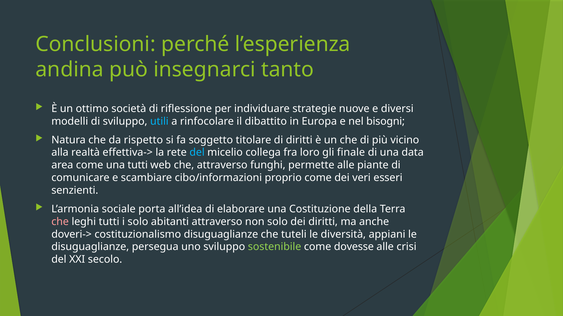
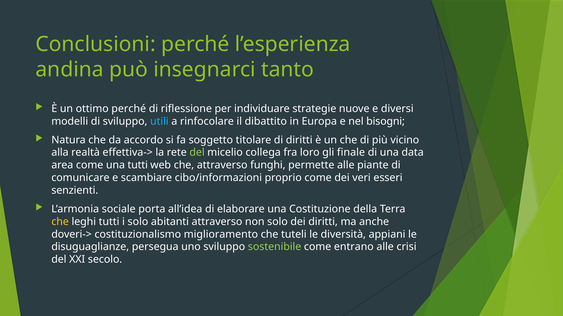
ottimo società: società -> perché (129, 109)
rispetto: rispetto -> accordo (143, 140)
del colour: light blue -> light green (197, 153)
che colour: pink -> yellow (60, 222)
costituzionalismo disuguaglianze: disuguaglianze -> miglioramento (221, 235)
dovesse: dovesse -> entrano (354, 247)
